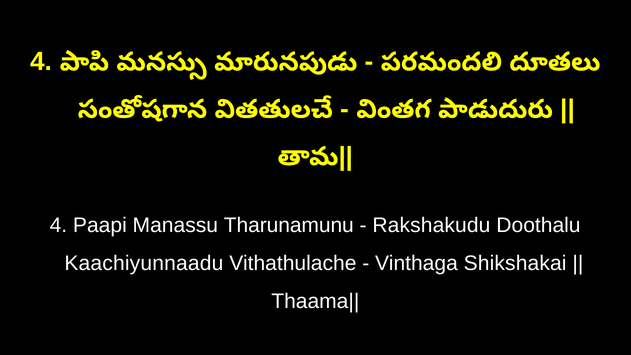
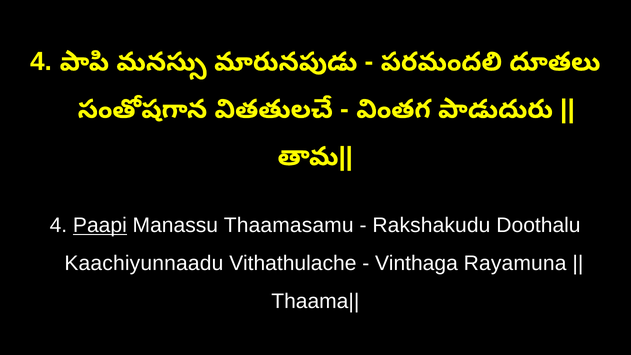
Paapi underline: none -> present (100, 225)
Tharunamunu: Tharunamunu -> Thaamasamu (289, 225)
Shikshakai: Shikshakai -> Rayamuna (515, 263)
